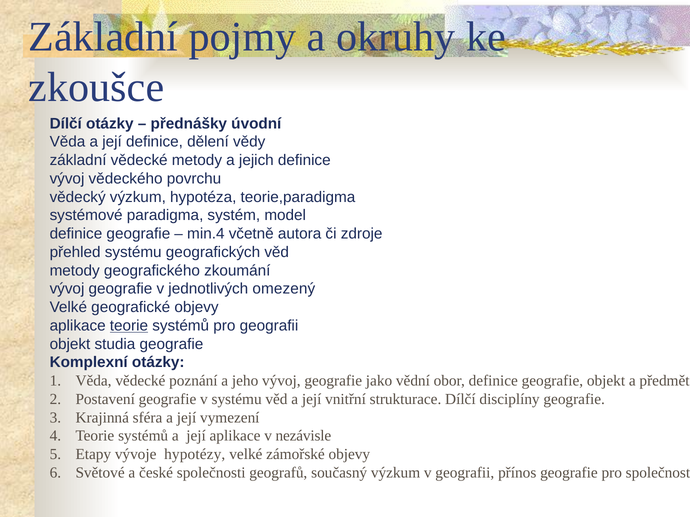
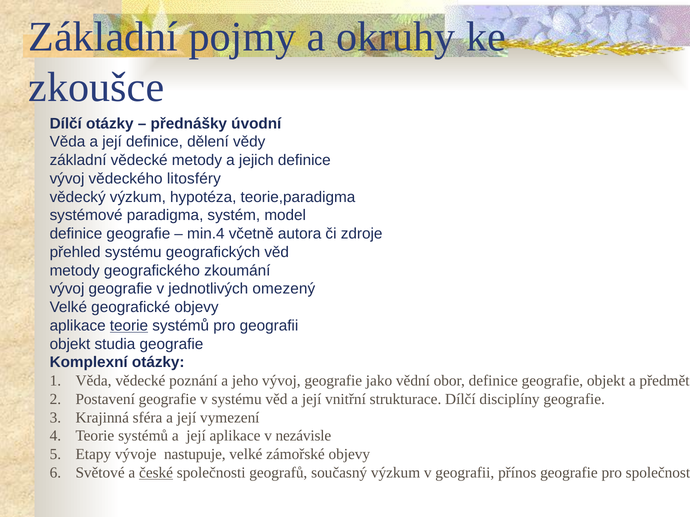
povrchu: povrchu -> litosféry (194, 179)
hypotézy: hypotézy -> nastupuje (195, 455)
české underline: none -> present (156, 473)
